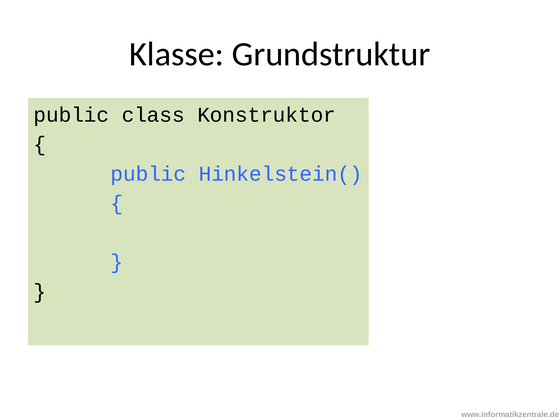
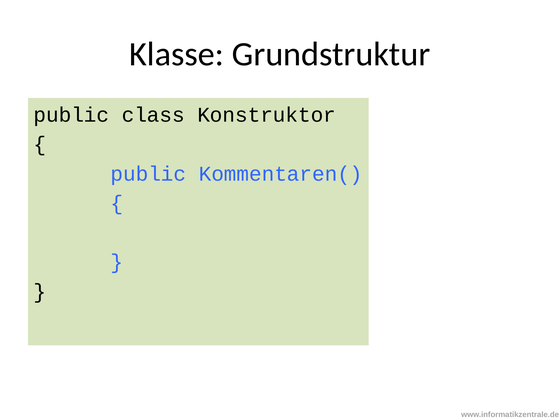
Hinkelstein(: Hinkelstein( -> Kommentaren( (281, 174)
